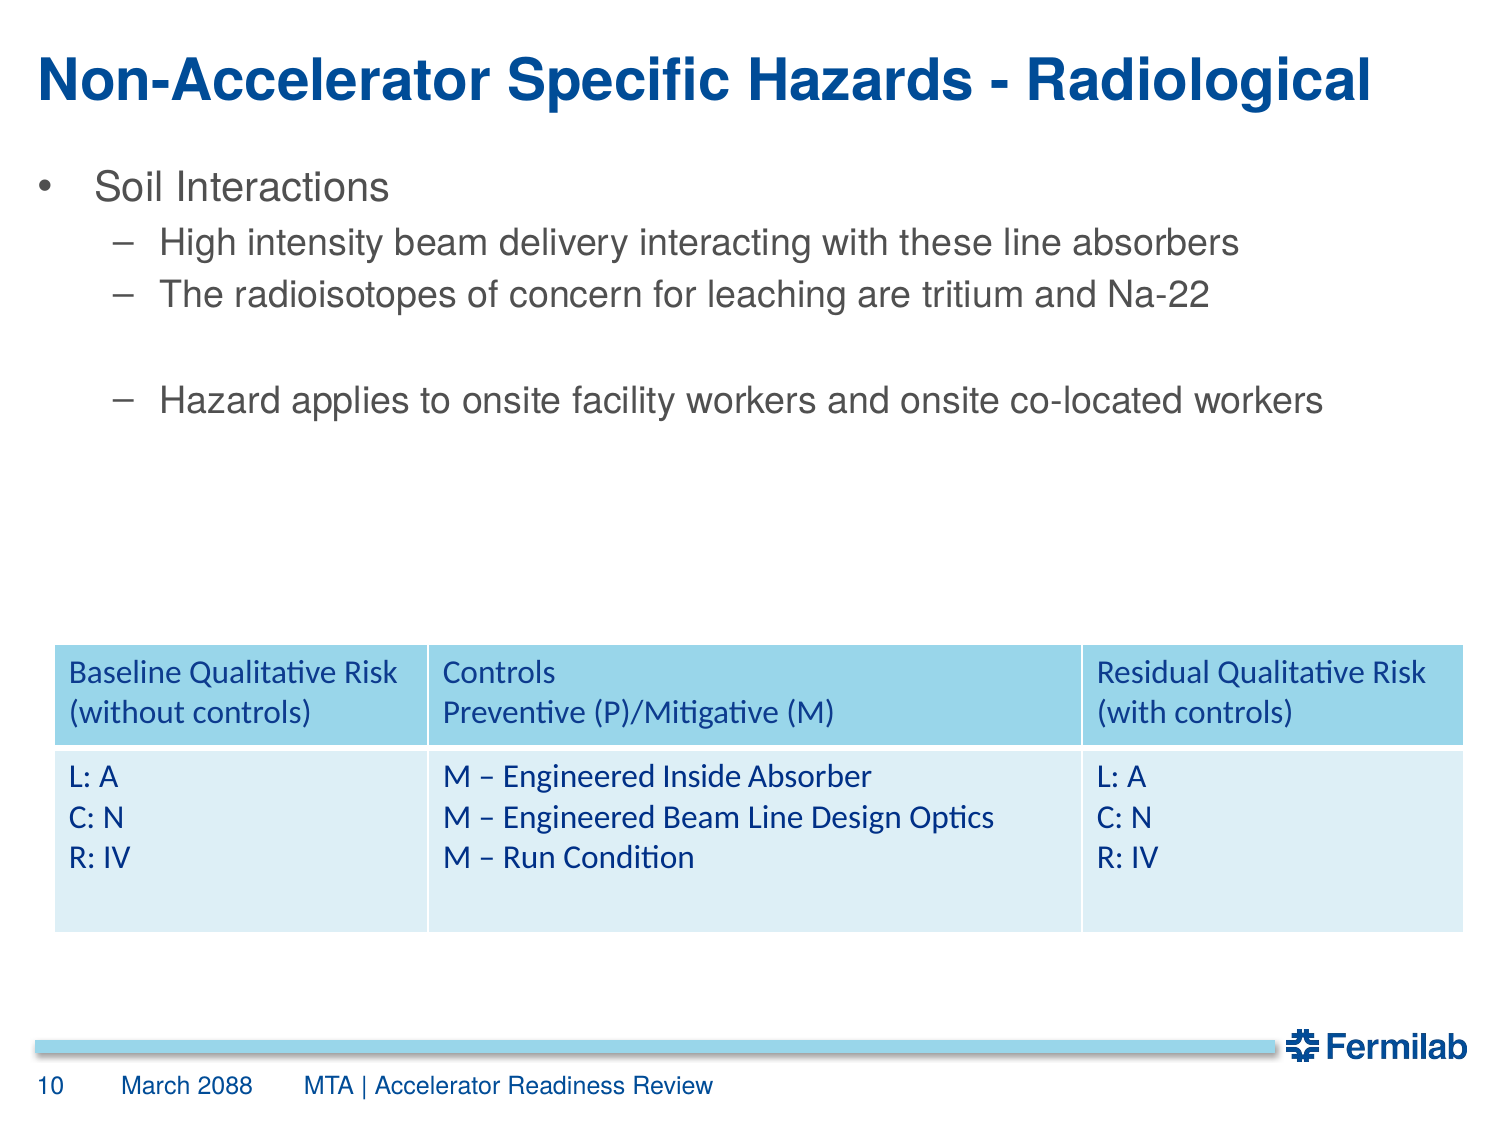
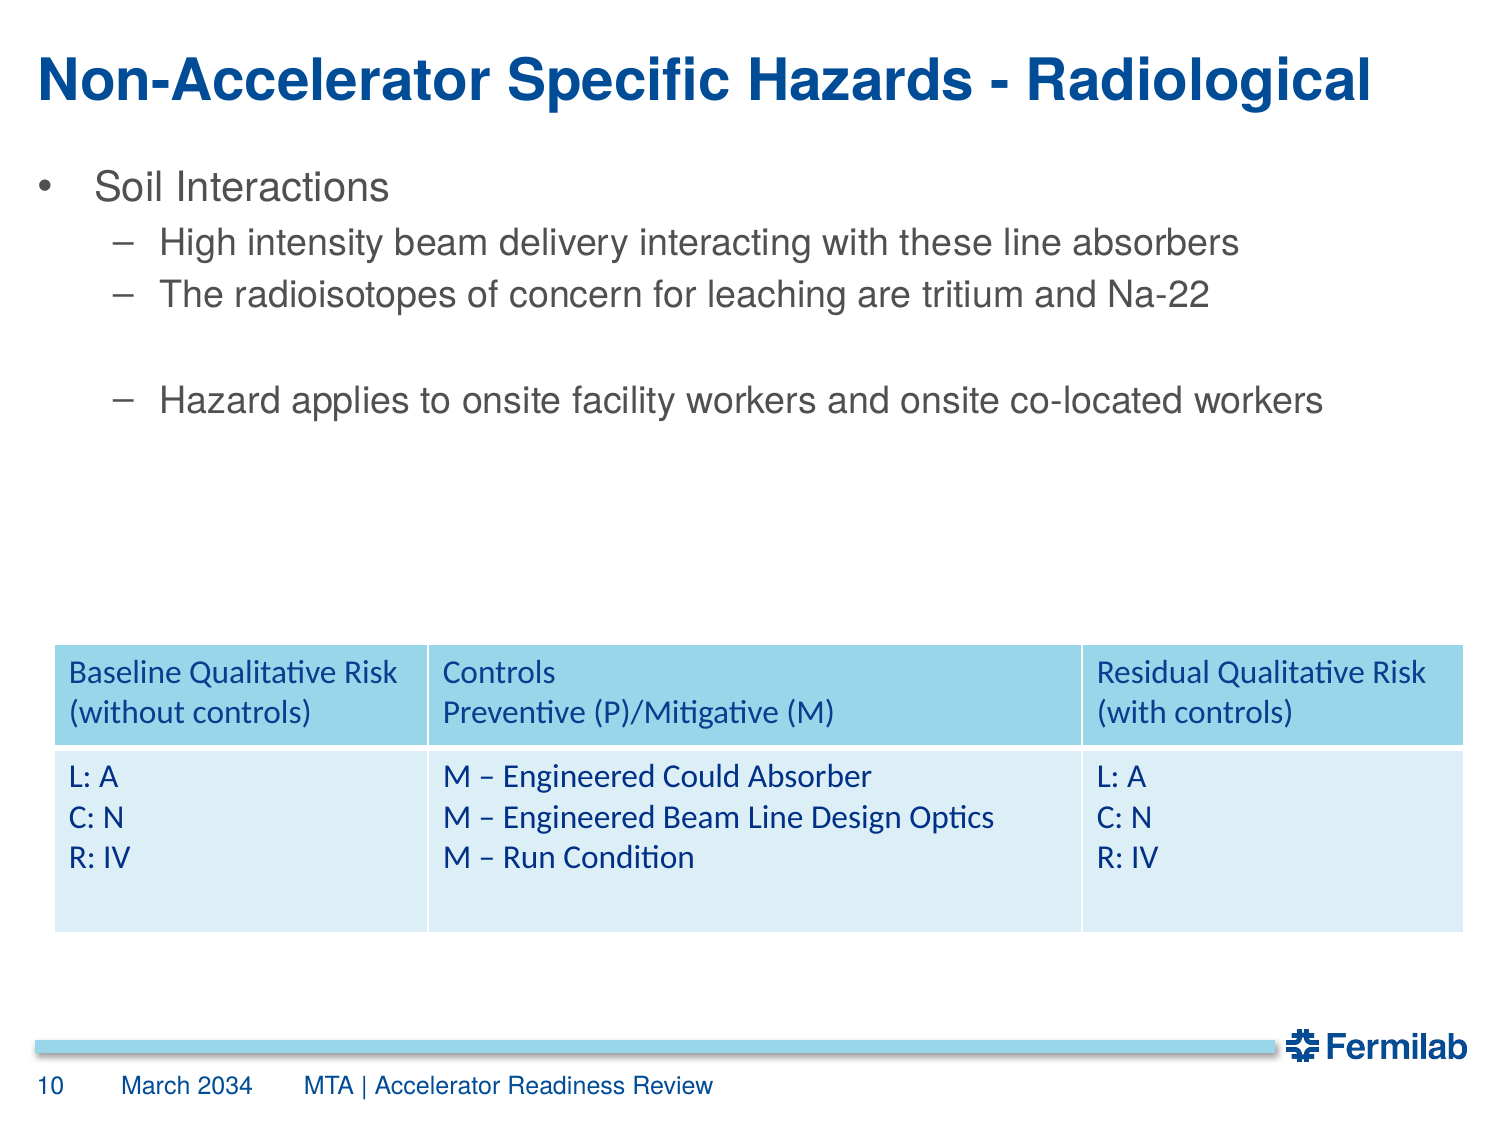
Inside: Inside -> Could (702, 776)
2088: 2088 -> 2034 (225, 1087)
